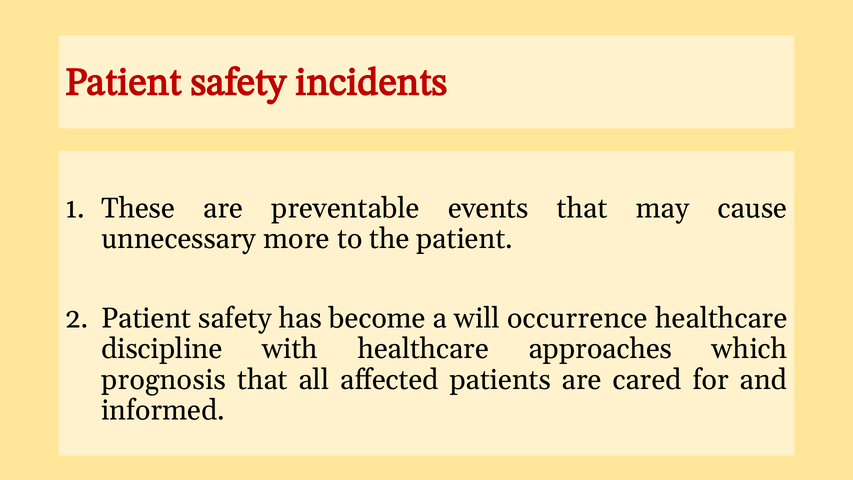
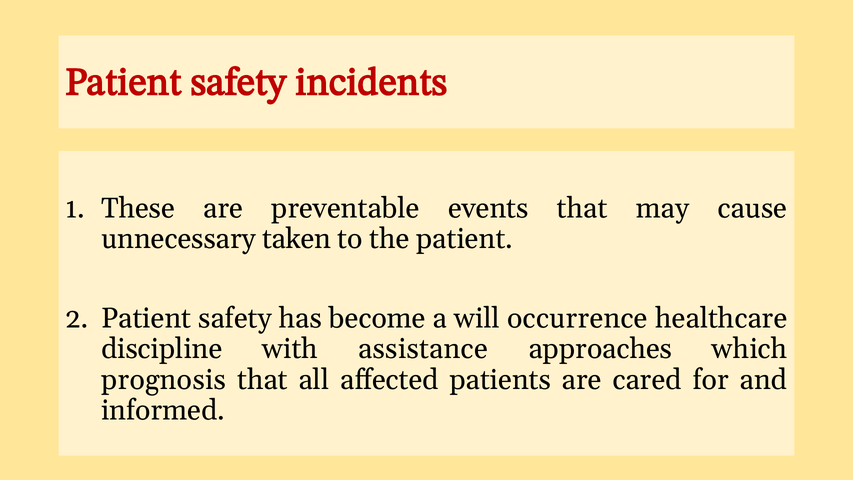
more: more -> taken (297, 239)
with healthcare: healthcare -> assistance (423, 349)
